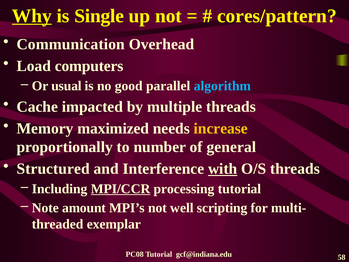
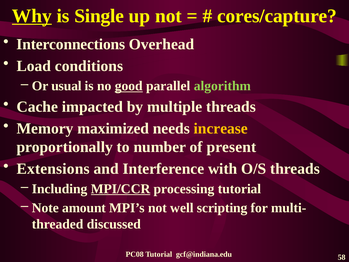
cores/pattern: cores/pattern -> cores/capture (277, 16)
Communication: Communication -> Interconnections (71, 44)
computers: computers -> conditions (89, 66)
good underline: none -> present (129, 86)
algorithm colour: light blue -> light green (222, 86)
general: general -> present (231, 147)
Structured: Structured -> Extensions (53, 169)
with underline: present -> none (223, 169)
exemplar: exemplar -> discussed (114, 224)
